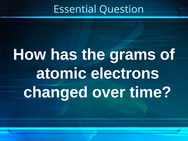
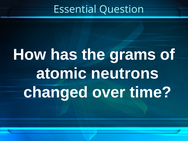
electrons: electrons -> neutrons (125, 73)
